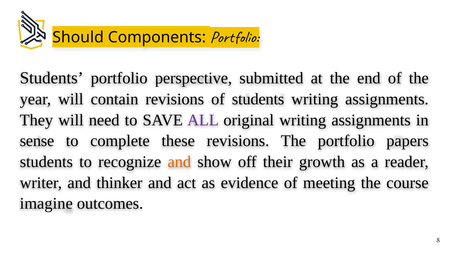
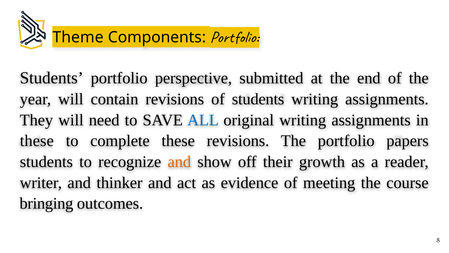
Should: Should -> Theme (78, 37)
ALL colour: purple -> blue (203, 120)
sense: sense -> these (37, 141)
imagine: imagine -> bringing (46, 203)
